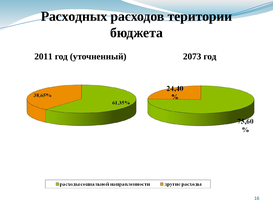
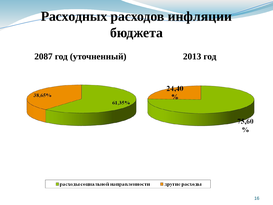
територии: територии -> инфляции (200, 16)
2011: 2011 -> 2087 (43, 56)
2073: 2073 -> 2013 (192, 56)
